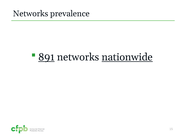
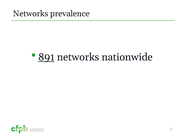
nationwide underline: present -> none (127, 57)
